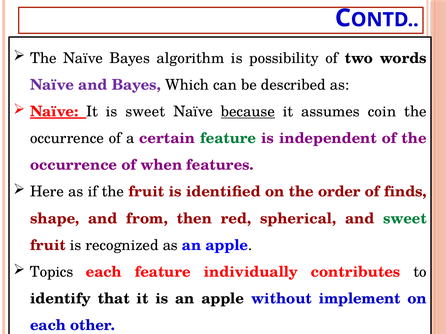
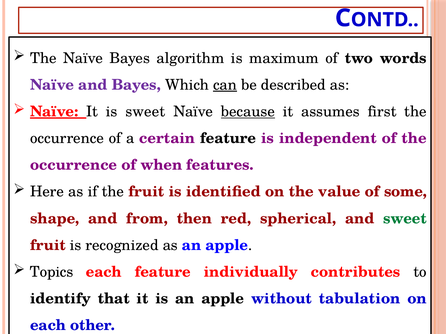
possibility: possibility -> maximum (284, 58)
can underline: none -> present (225, 85)
coin: coin -> first (382, 112)
feature colour: green -> black (228, 139)
order: order -> value (339, 192)
finds: finds -> some (406, 192)
implement: implement -> tabulation (360, 299)
